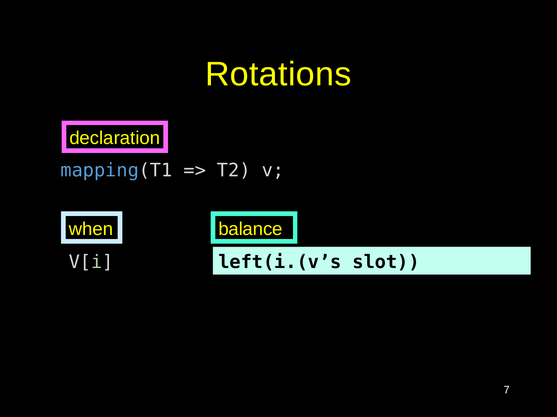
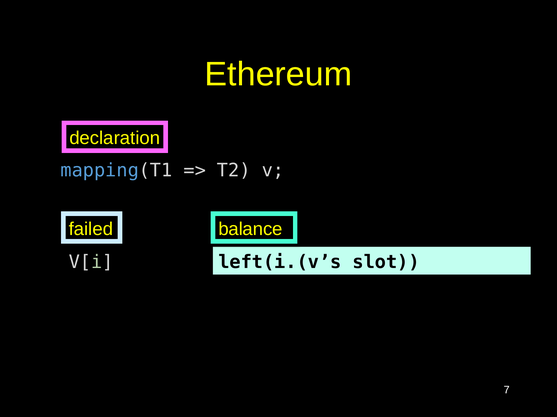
Rotations: Rotations -> Ethereum (278, 74)
when: when -> failed (91, 229)
